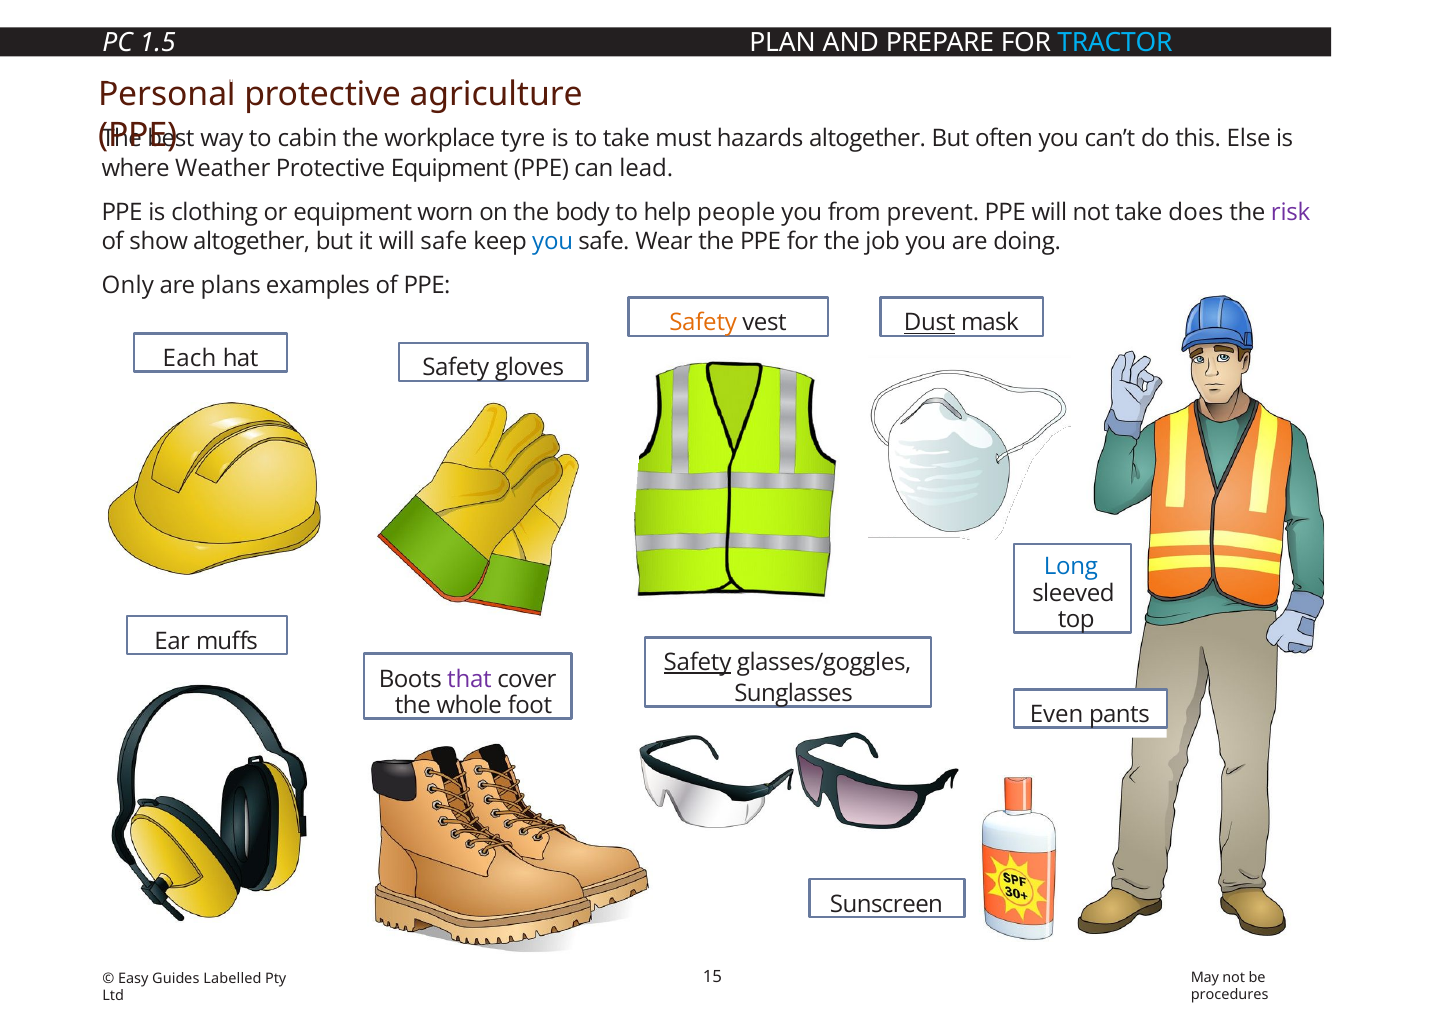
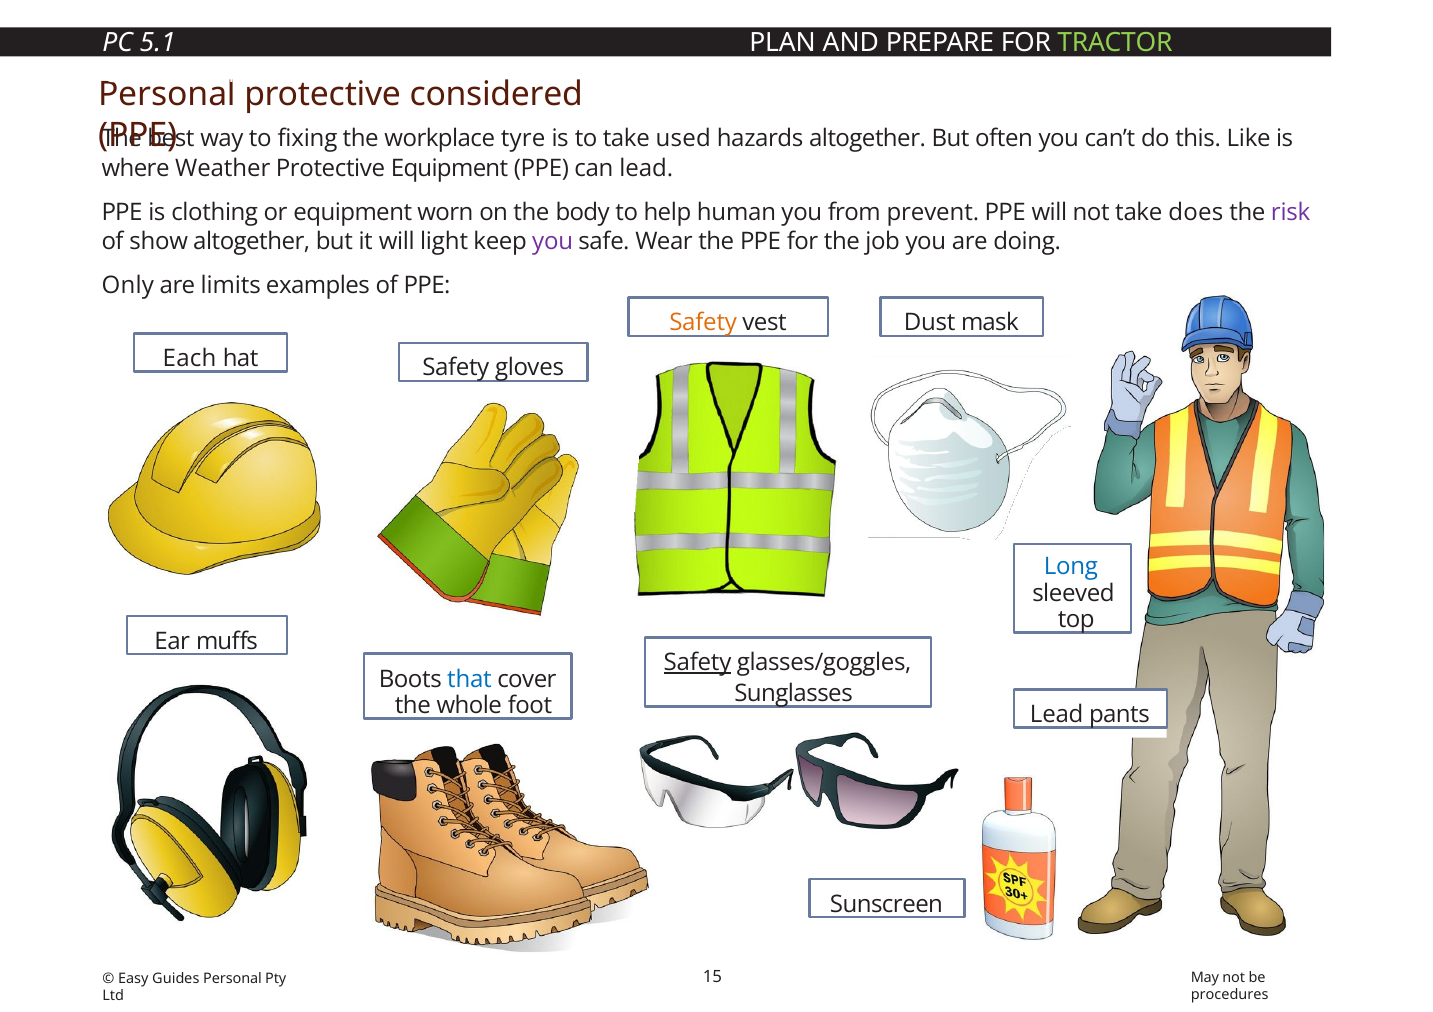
1.5: 1.5 -> 5.1 (158, 42)
TRACTOR colour: light blue -> light green (1115, 42)
agriculture: agriculture -> considered (496, 94)
cabin: cabin -> fixing (307, 139)
must: must -> used (683, 139)
Else: Else -> Like (1249, 139)
people: people -> human (736, 212)
will safe: safe -> light (444, 242)
you colour: blue -> purple (553, 242)
plans: plans -> limits (231, 285)
Dust underline: present -> none (930, 323)
that colour: purple -> blue (469, 679)
Even: Even -> Lead (1057, 714)
Guides Labelled: Labelled -> Personal (233, 978)
